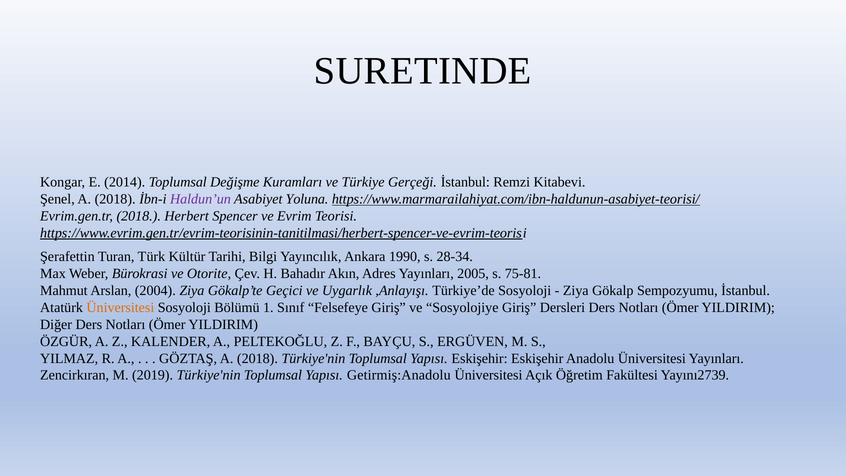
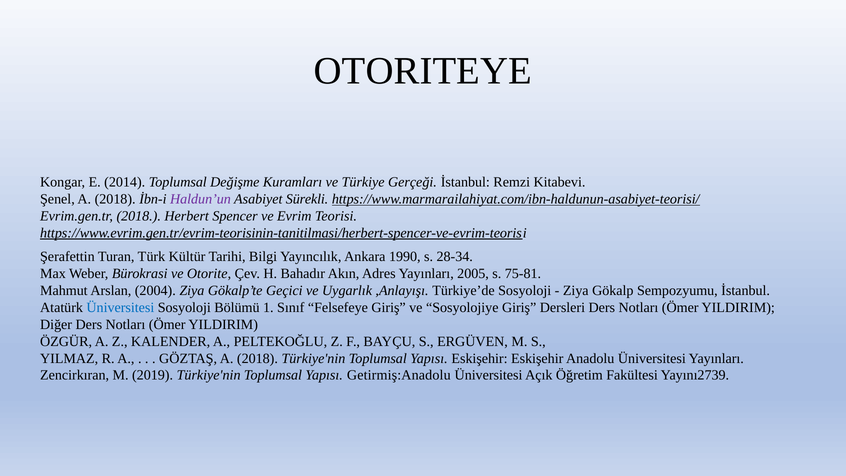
SURETINDE: SURETINDE -> OTORITEYE (423, 71)
Yoluna: Yoluna -> Sürekli (307, 199)
Üniversitesi colour: orange -> blue (120, 308)
